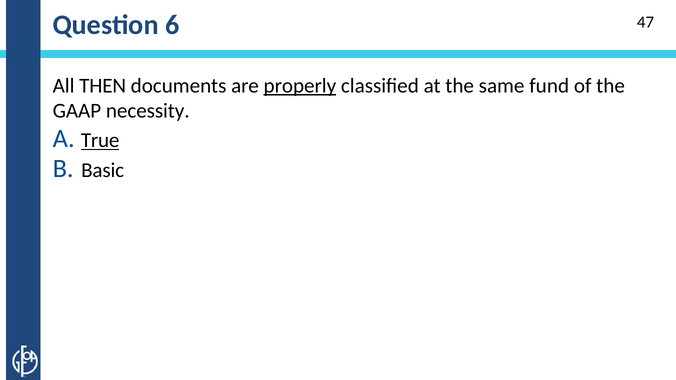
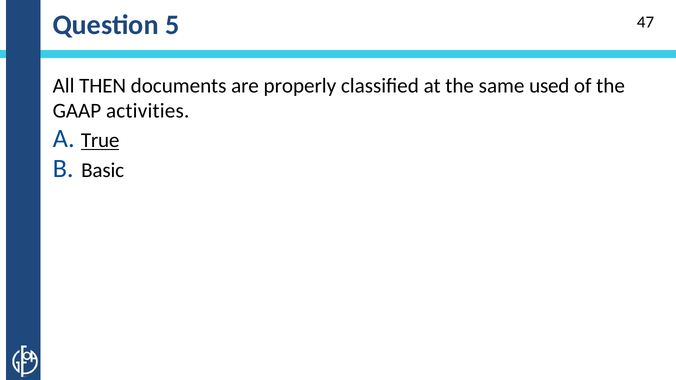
6: 6 -> 5 (172, 25)
properly underline: present -> none (300, 86)
fund: fund -> used (549, 86)
necessity: necessity -> activities (148, 111)
